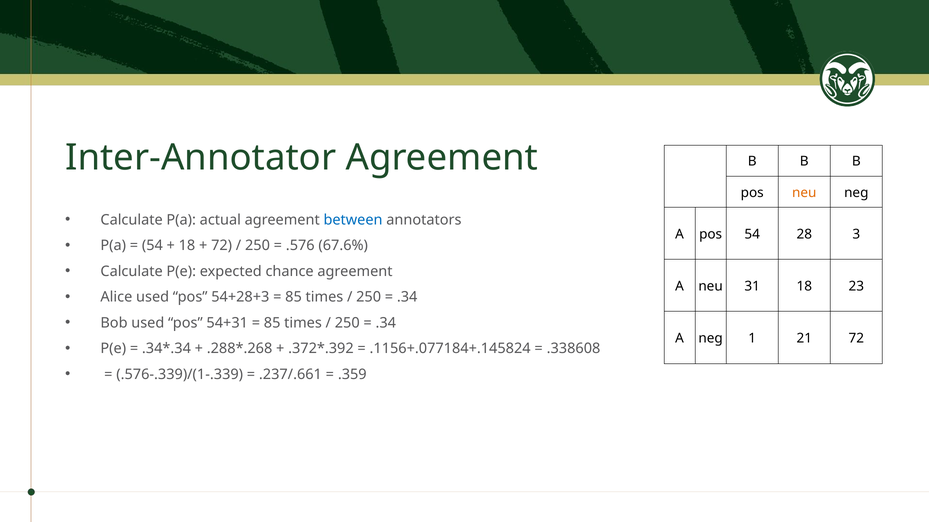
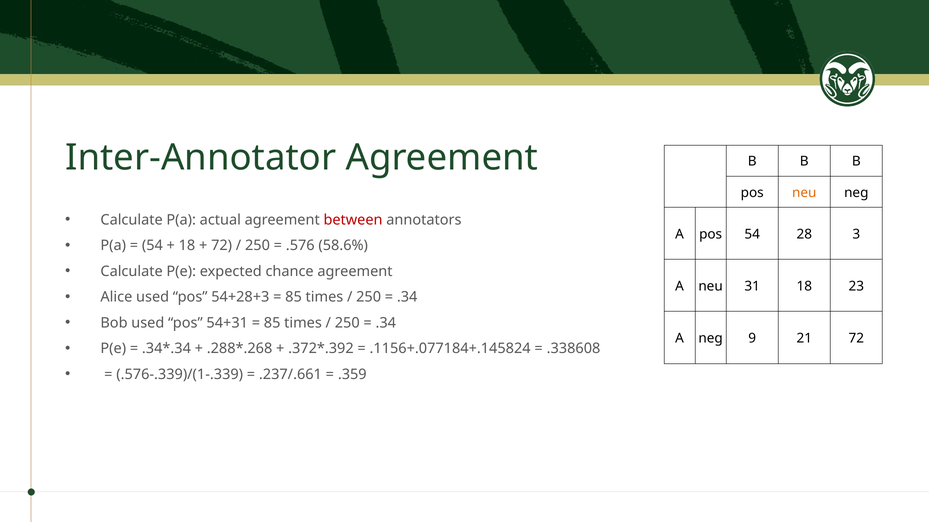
between colour: blue -> red (353, 220)
67.6%: 67.6% -> 58.6% (343, 246)
1: 1 -> 9 (752, 339)
